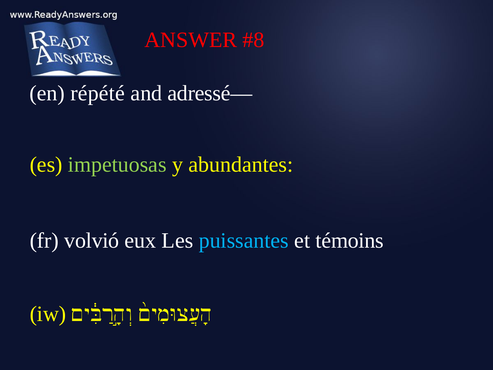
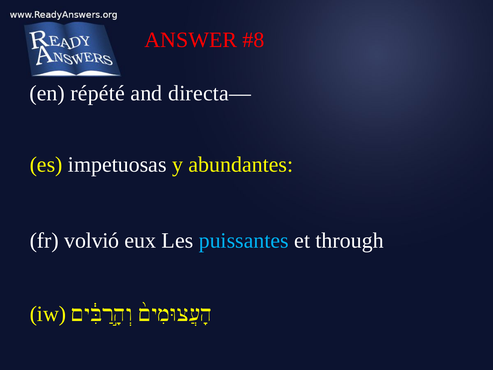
adressé—: adressé— -> directa— (210, 93)
impetuosas colour: light green -> white (117, 165)
témoins: témoins -> through (350, 241)
